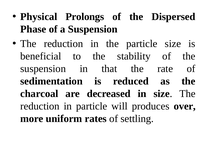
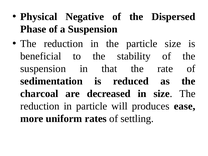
Prolongs: Prolongs -> Negative (85, 17)
over: over -> ease (185, 106)
